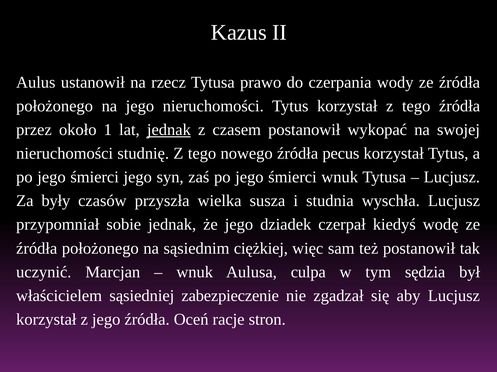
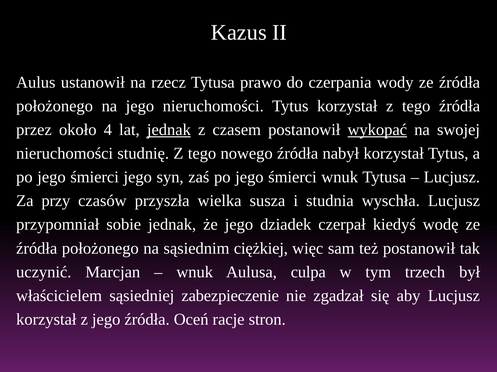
1: 1 -> 4 (108, 130)
wykopać underline: none -> present (377, 130)
pecus: pecus -> nabył (341, 154)
były: były -> przy (56, 201)
sędzia: sędzia -> trzech (425, 273)
